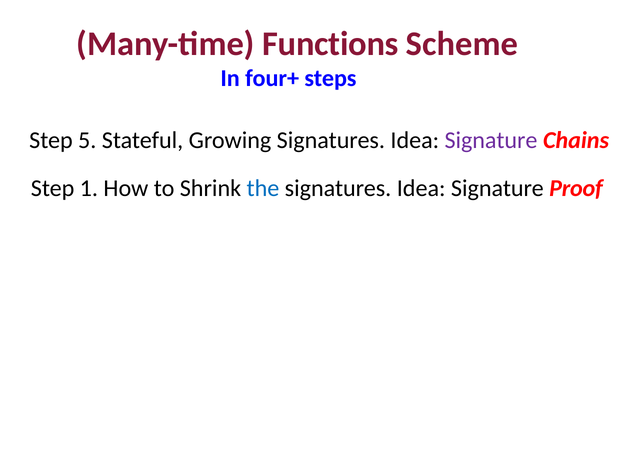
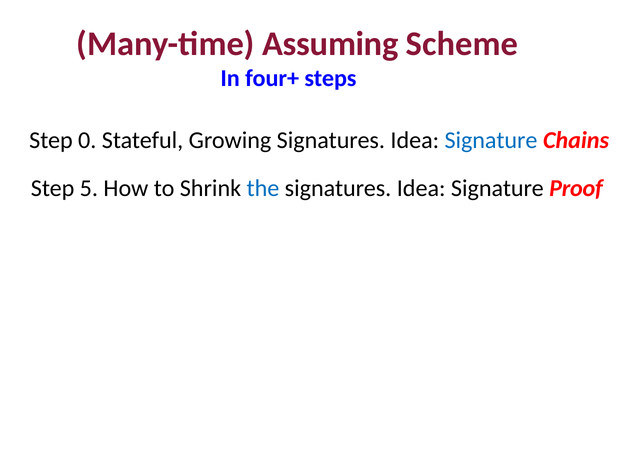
Functions: Functions -> Assuming (330, 44)
5: 5 -> 0 (87, 140)
Signature colour: purple -> blue (491, 140)
1: 1 -> 5 (89, 188)
